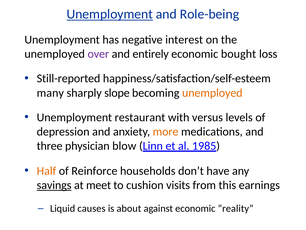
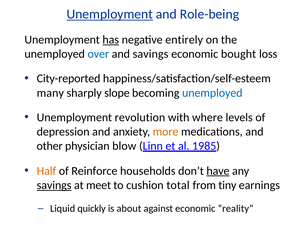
has underline: none -> present (111, 40)
interest: interest -> entirely (184, 40)
over colour: purple -> blue (98, 54)
and entirely: entirely -> savings (151, 54)
Still-reported: Still-reported -> City-reported (69, 78)
unemployed colour: orange -> blue (212, 93)
restaurant: restaurant -> revolution (140, 117)
versus: versus -> where (207, 117)
three: three -> other (50, 146)
have underline: none -> present (218, 170)
visits: visits -> total (178, 185)
this: this -> tiny (227, 185)
causes: causes -> quickly (92, 208)
